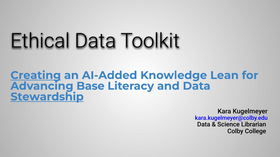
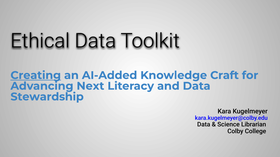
Lean: Lean -> Craft (225, 76)
Base: Base -> Next (90, 86)
Stewardship underline: present -> none (47, 97)
